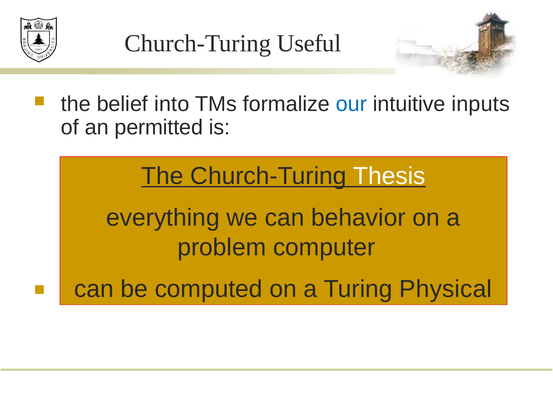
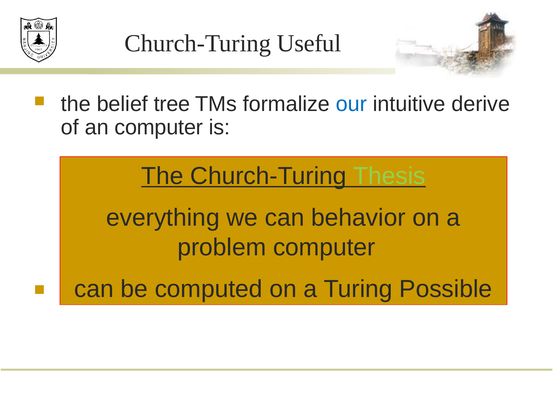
into: into -> tree (172, 104)
inputs: inputs -> derive (481, 104)
an permitted: permitted -> computer (159, 127)
Thesis colour: white -> light green (389, 176)
Physical: Physical -> Possible (446, 289)
